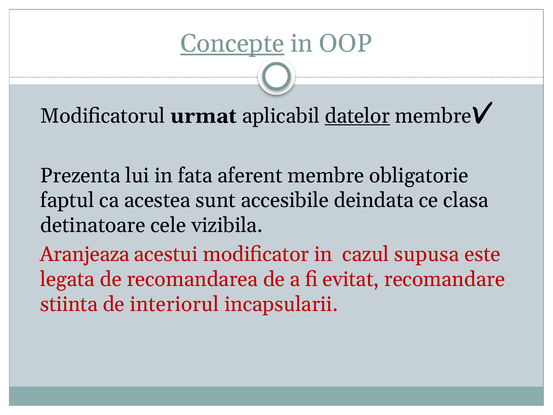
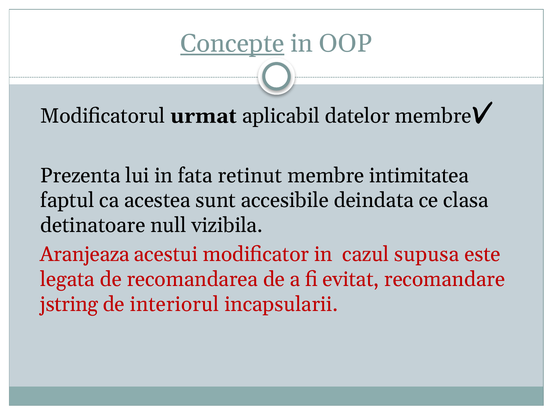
datelor underline: present -> none (357, 116)
aferent: aferent -> retinut (250, 175)
obligatorie: obligatorie -> intimitatea (419, 175)
cele: cele -> null (168, 225)
stiinta: stiinta -> jstring (69, 304)
